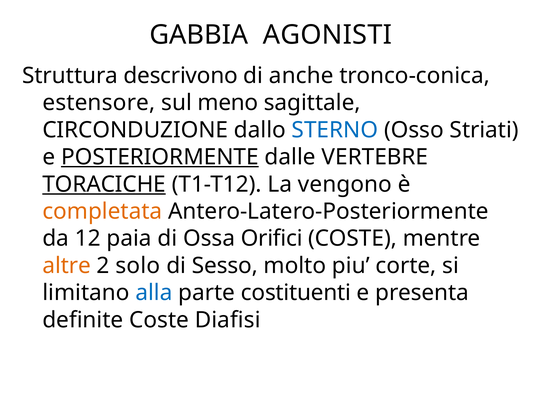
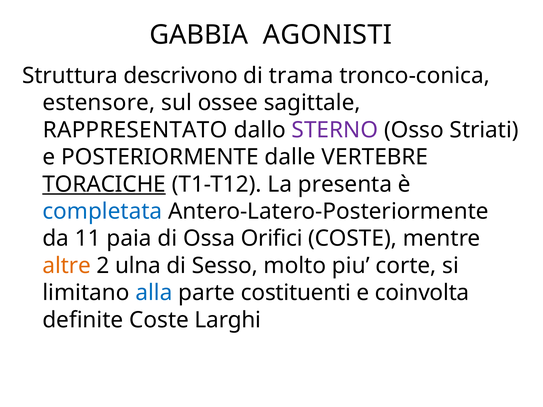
anche: anche -> trama (301, 76)
meno: meno -> ossee (228, 103)
CIRCONDUZIONE: CIRCONDUZIONE -> RAPPRESENTATO (135, 130)
STERNO colour: blue -> purple (335, 130)
POSTERIORMENTE underline: present -> none (160, 157)
vengono: vengono -> presenta (345, 184)
completata colour: orange -> blue (102, 211)
12: 12 -> 11 (88, 239)
solo: solo -> ulna (138, 266)
presenta: presenta -> coinvolta (422, 293)
Diafisi: Diafisi -> Larghi (228, 320)
